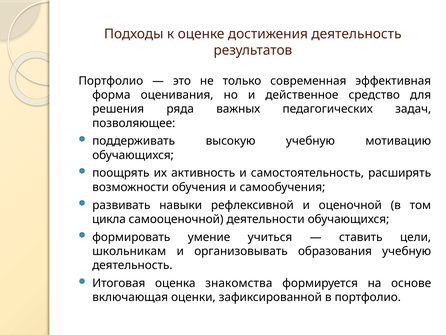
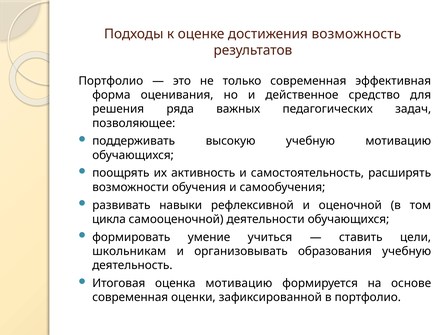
достижения деятельность: деятельность -> возможность (356, 34)
оценка знакомства: знакомства -> мотивацию (239, 283)
включающая: включающая -> современная (130, 297)
